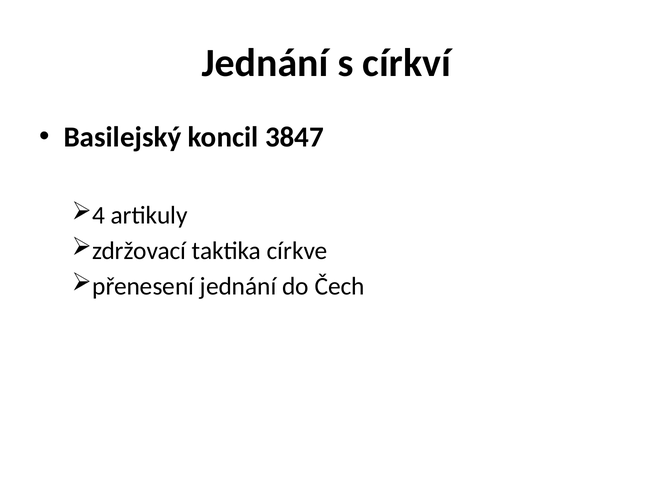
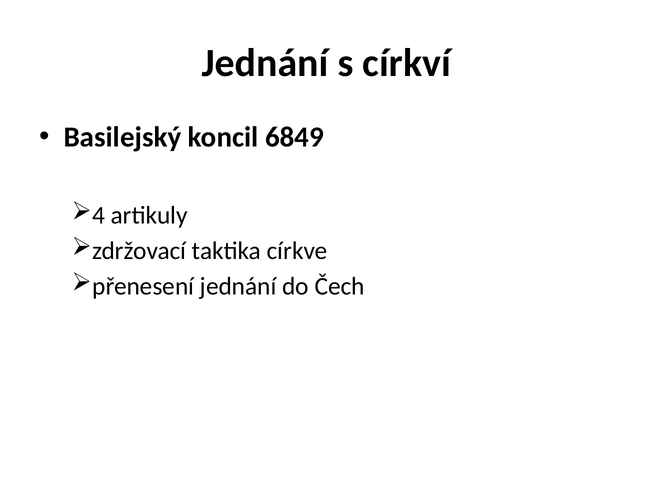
3847: 3847 -> 6849 (294, 137)
